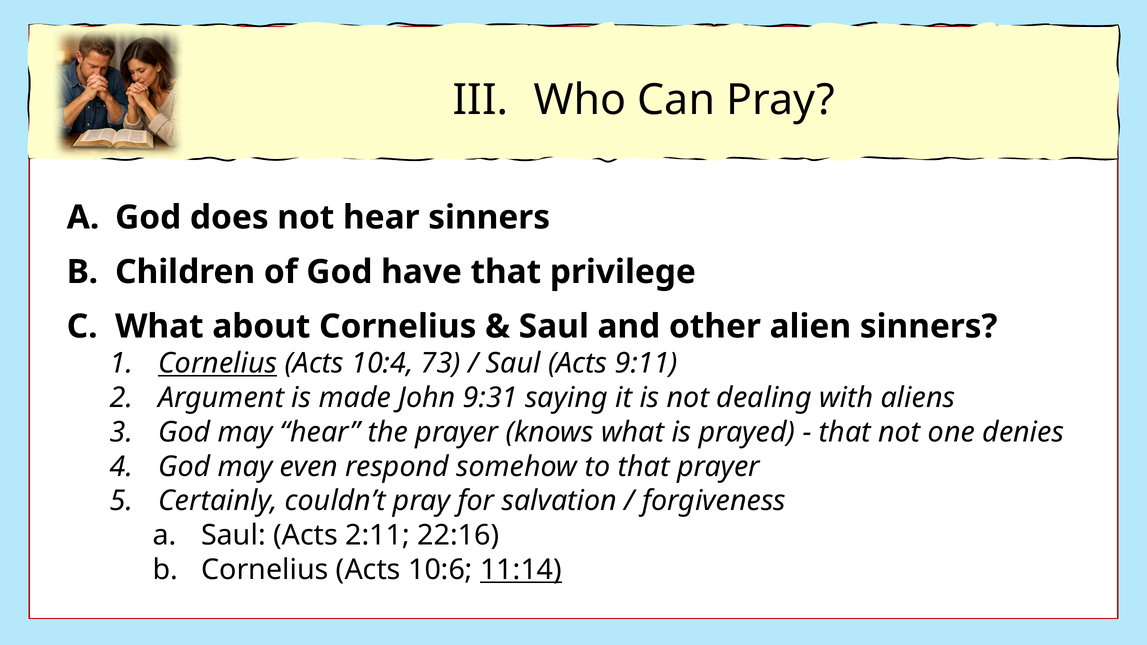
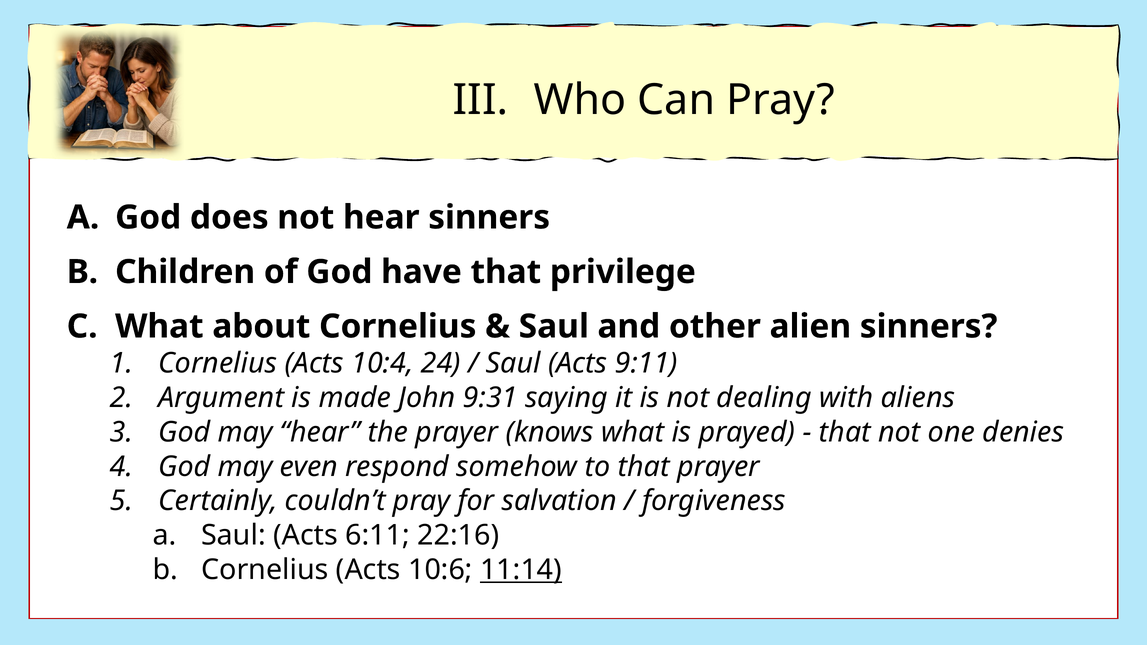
Cornelius underline: present -> none (218, 364)
73: 73 -> 24 (441, 364)
2:11: 2:11 -> 6:11 (378, 536)
